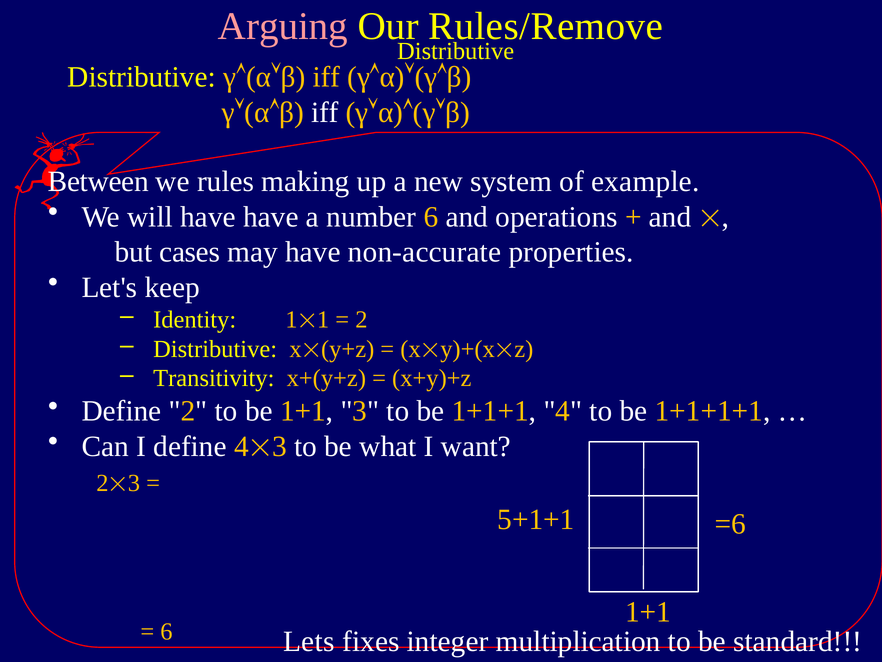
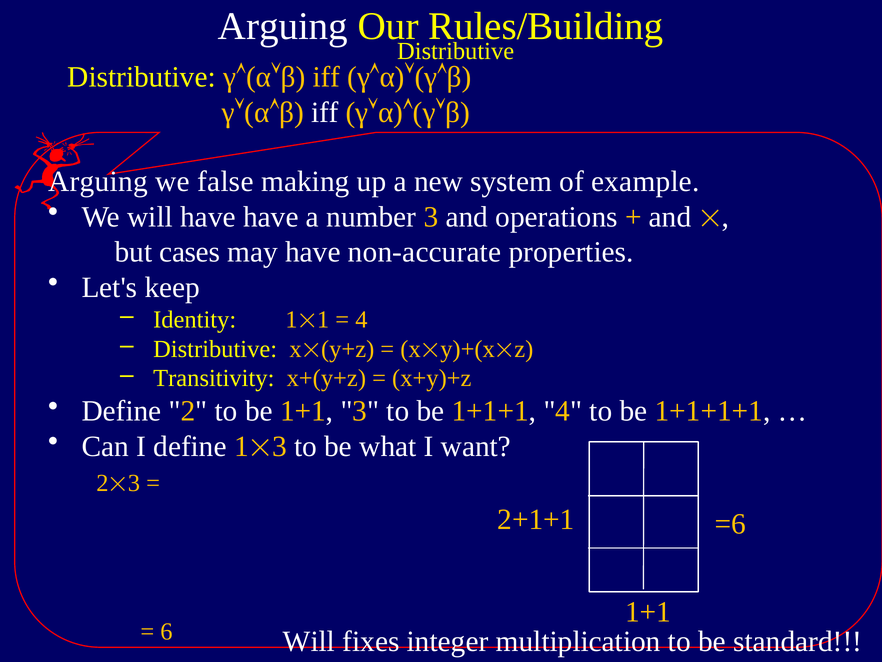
Arguing colour: pink -> white (283, 26)
Rules/Remove: Rules/Remove -> Rules/Building (546, 26)
Between: Between -> Arguing (98, 181)
rules: rules -> false (225, 181)
number 6: 6 -> 3 (431, 217)
2: 2 -> 4 (361, 319)
define 4: 4 -> 1 (241, 446)
5+1+1: 5+1+1 -> 2+1+1 (536, 519)
6 Lets: Lets -> Will (309, 641)
